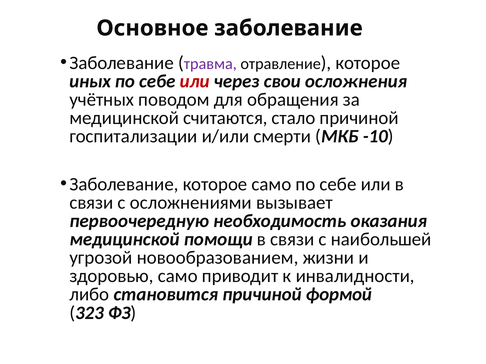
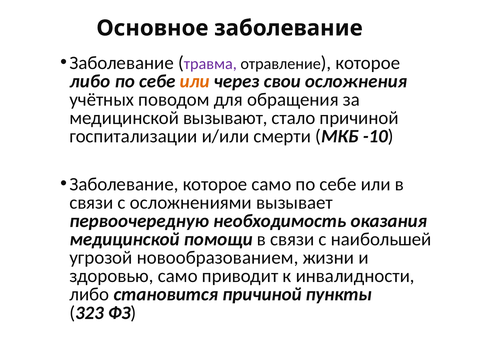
иных: иных -> либо (90, 81)
или colour: red -> orange (195, 81)
считаются: считаются -> вызывают (225, 118)
формой: формой -> пункты (339, 295)
